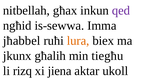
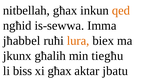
qed colour: purple -> orange (121, 10)
rizq: rizq -> biss (22, 70)
xi jiena: jiena -> għax (60, 70)
ukoll: ukoll -> jbatu (115, 70)
